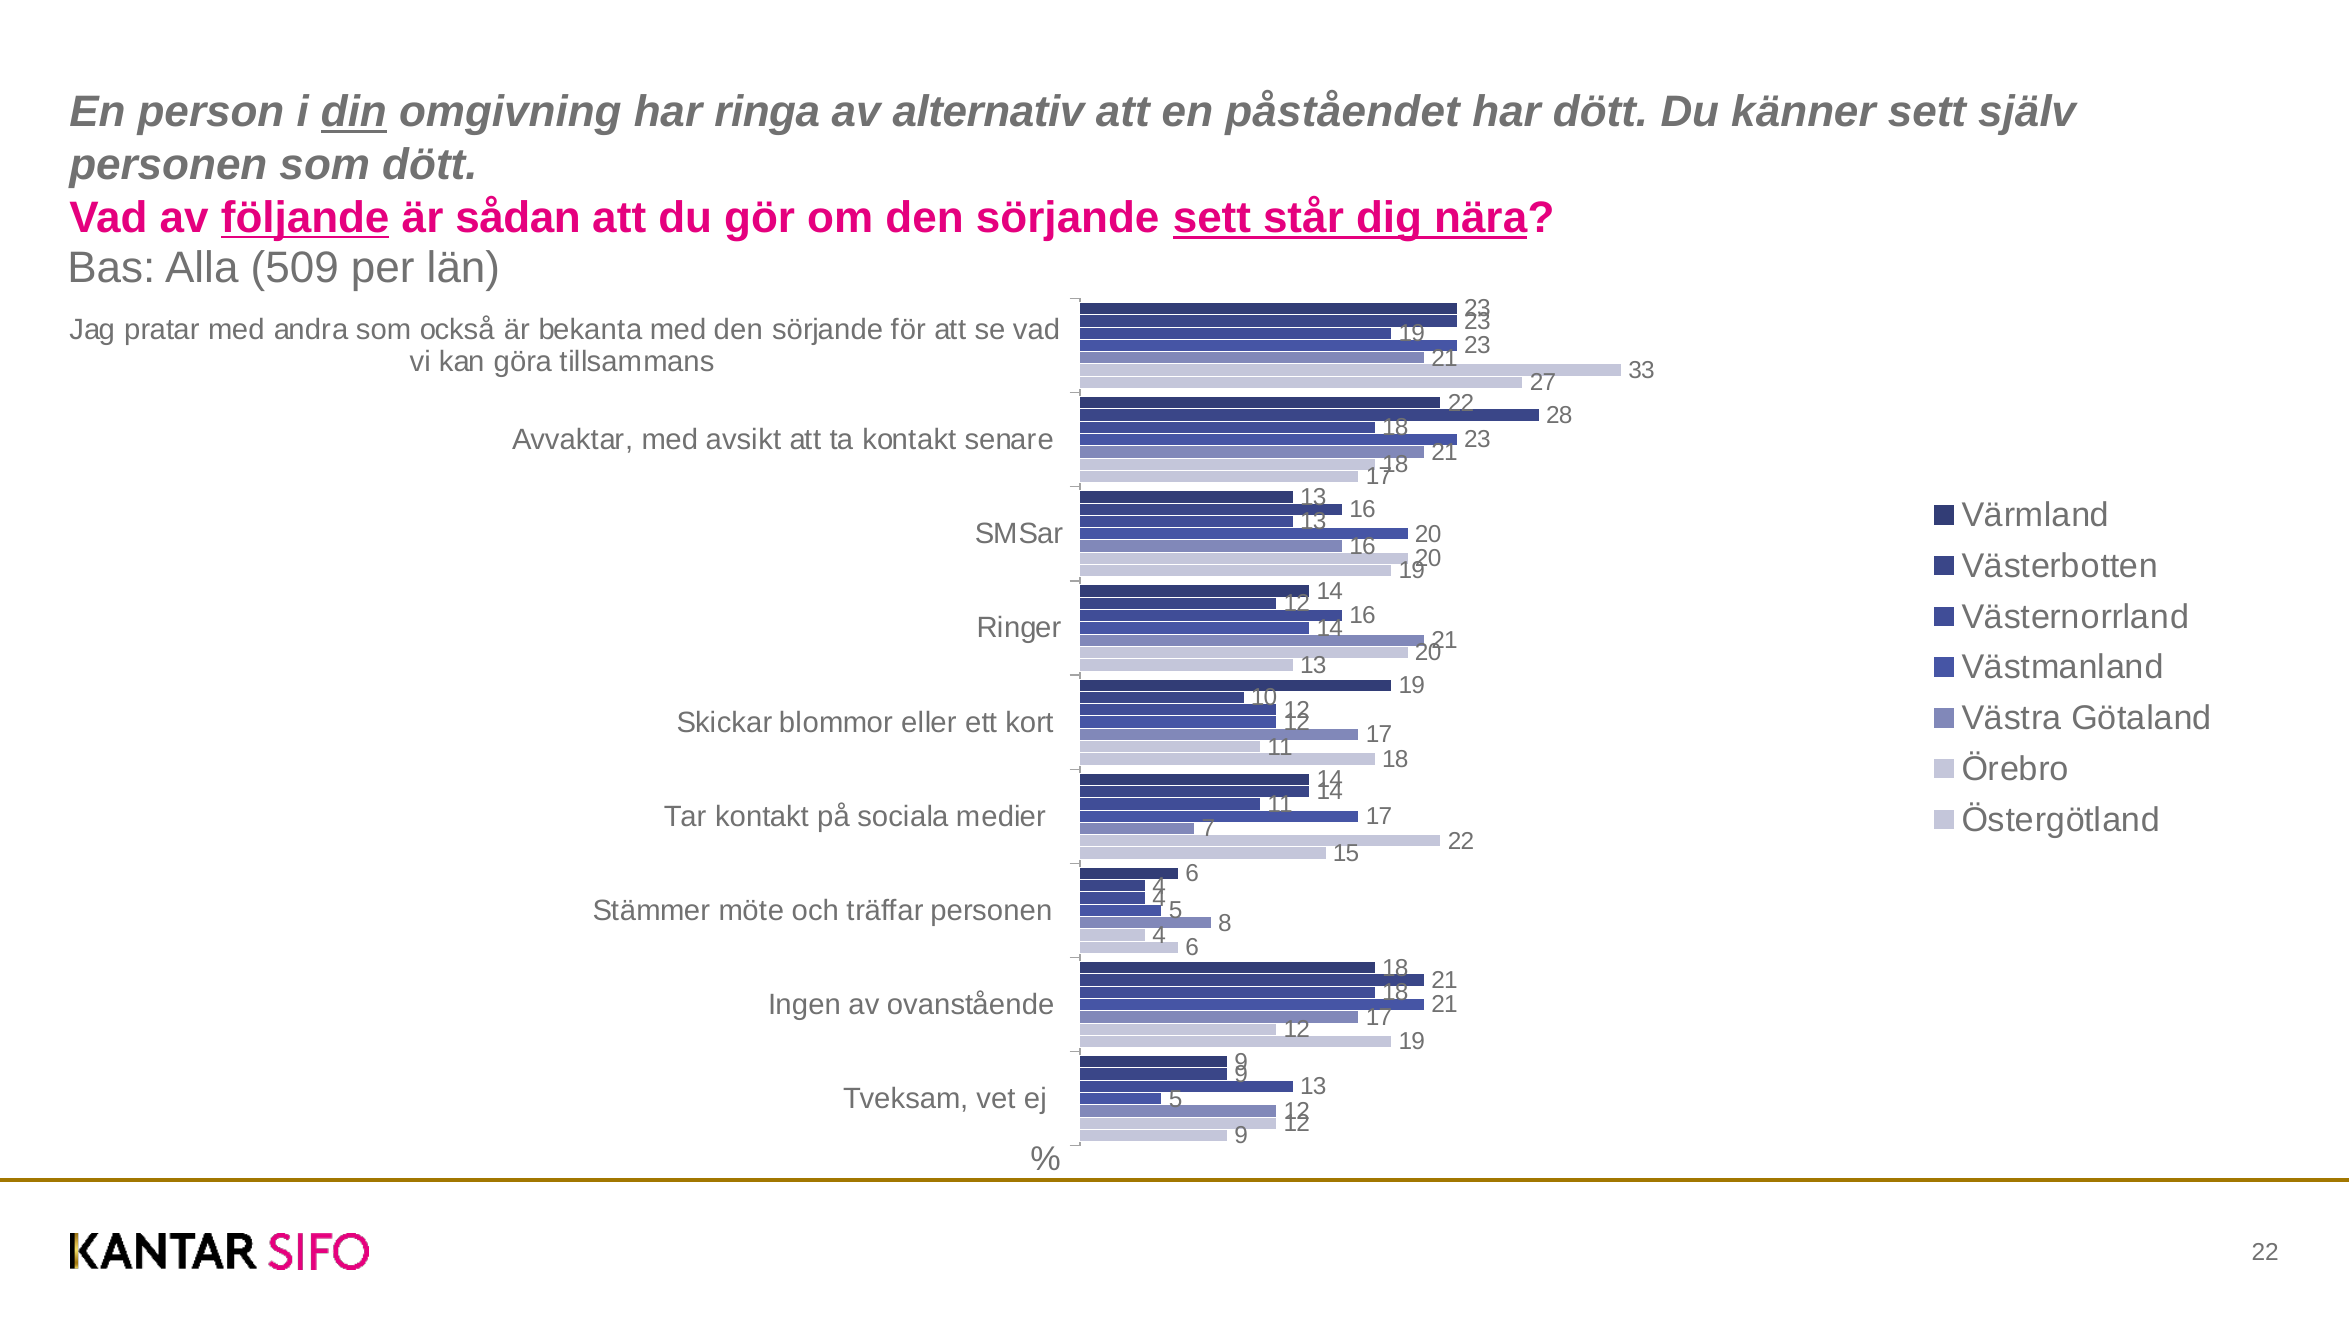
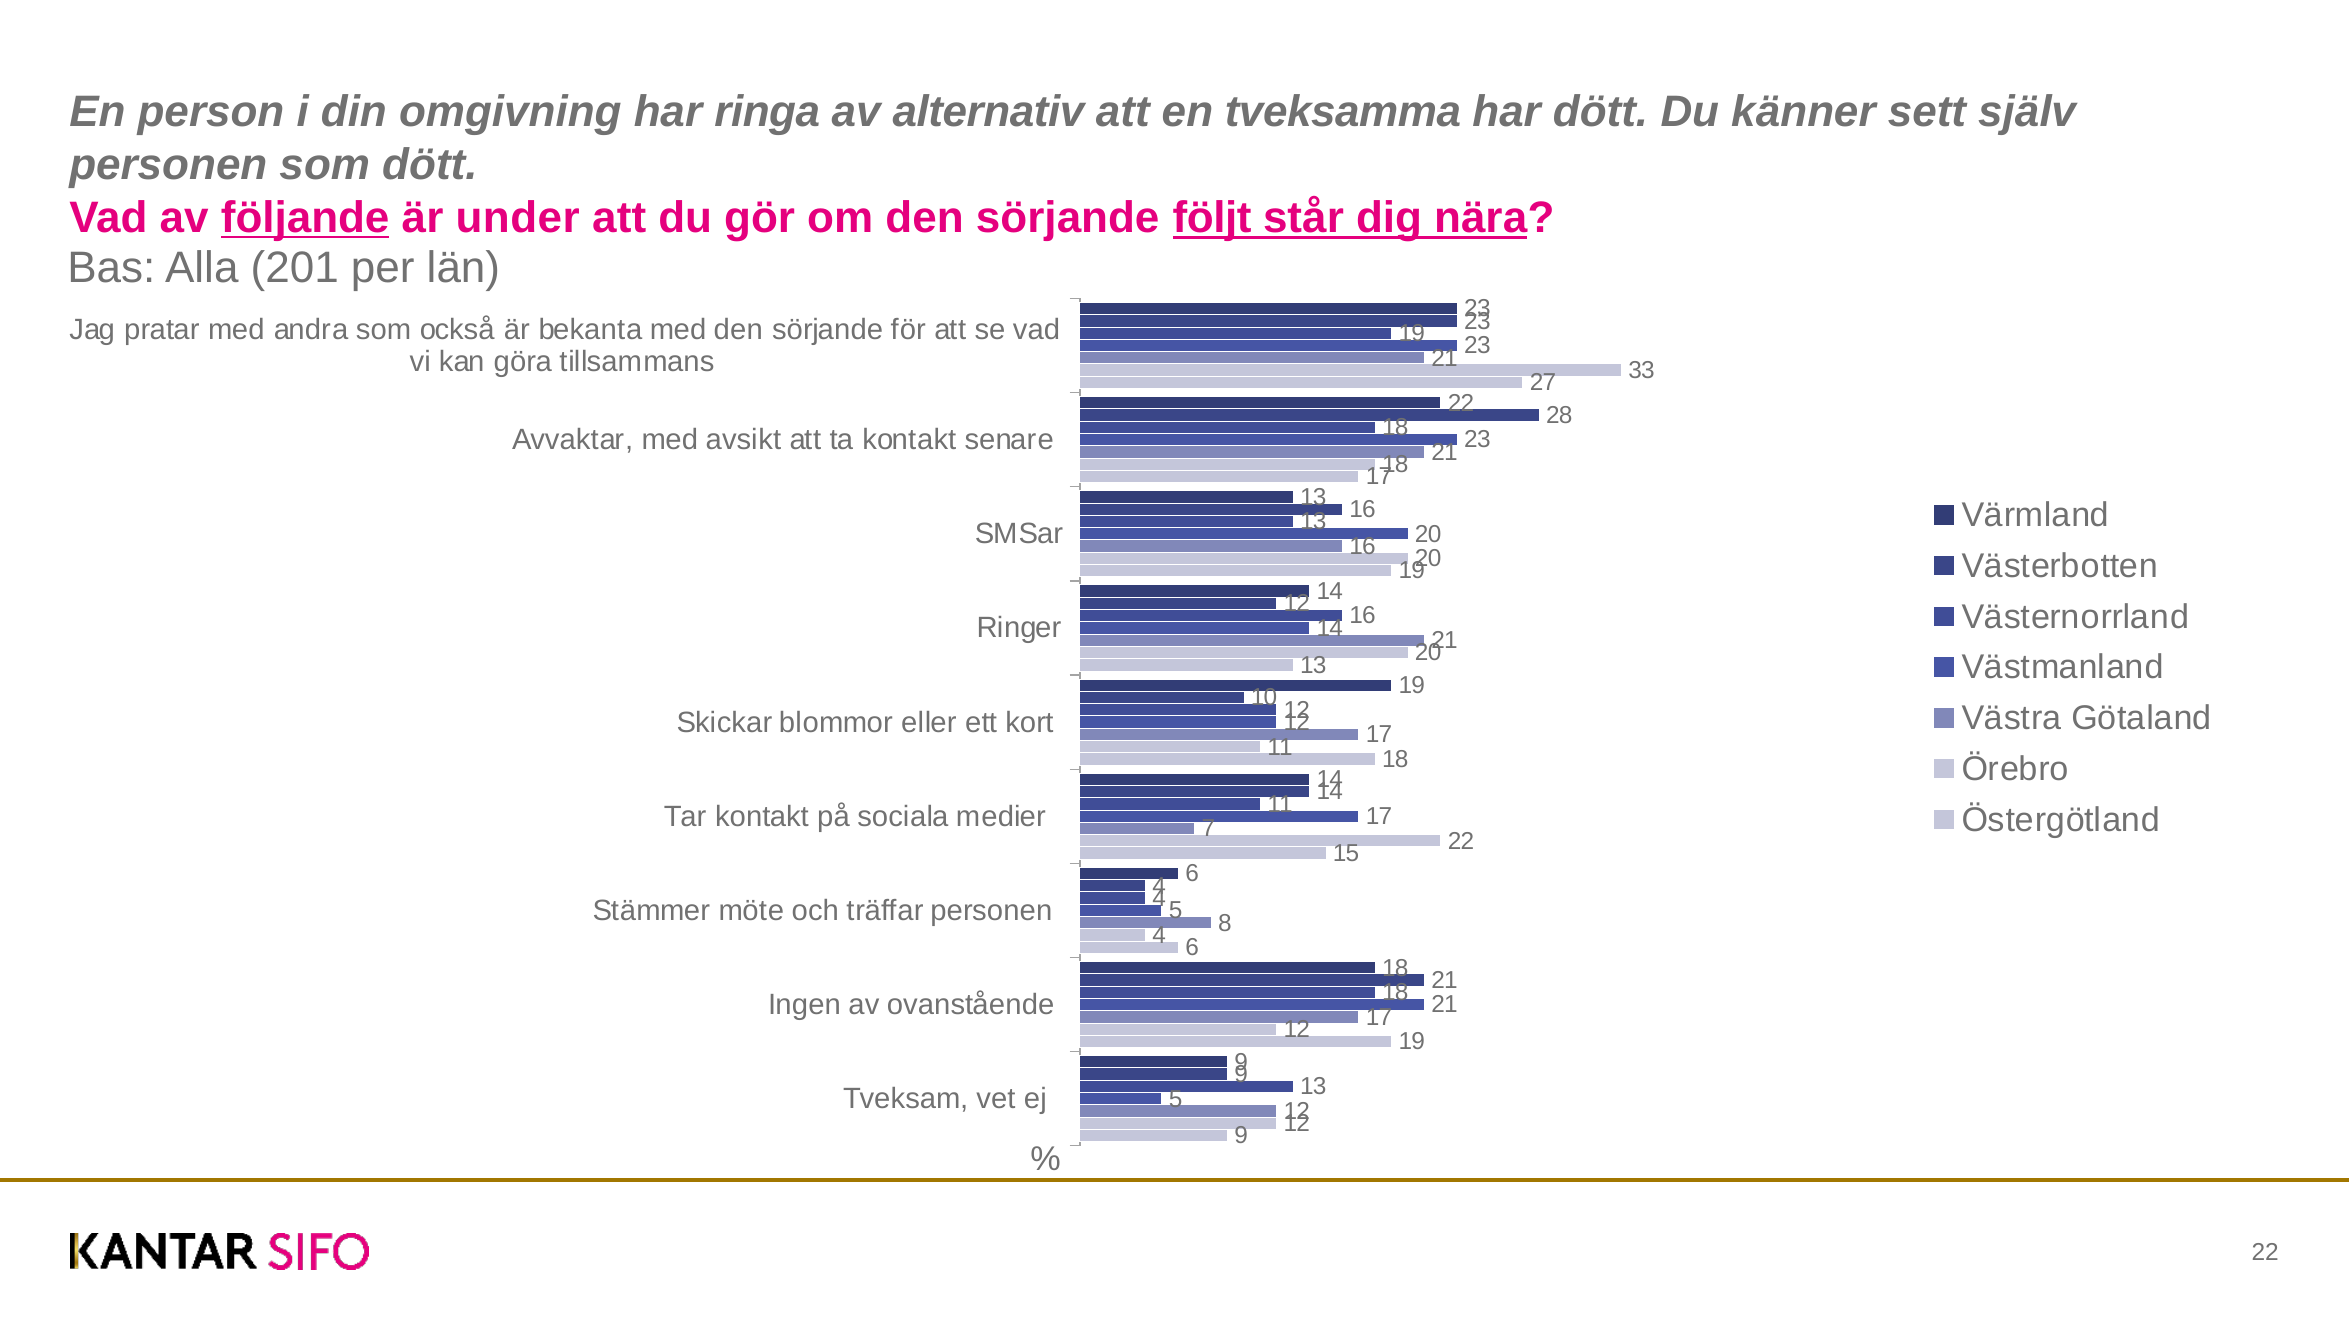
din underline: present -> none (354, 112)
påståendet: påståendet -> tveksamma (1343, 112)
sådan: sådan -> under (518, 218)
sörjande sett: sett -> följt (1212, 218)
509: 509 -> 201 (295, 268)
